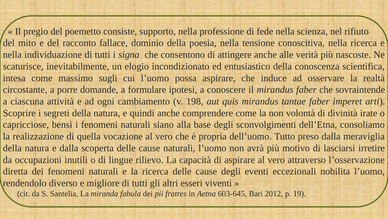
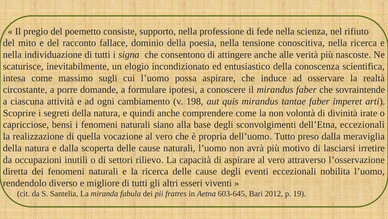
dell’Etna consoliamo: consoliamo -> eccezionali (362, 124)
lingue: lingue -> settori (121, 159)
